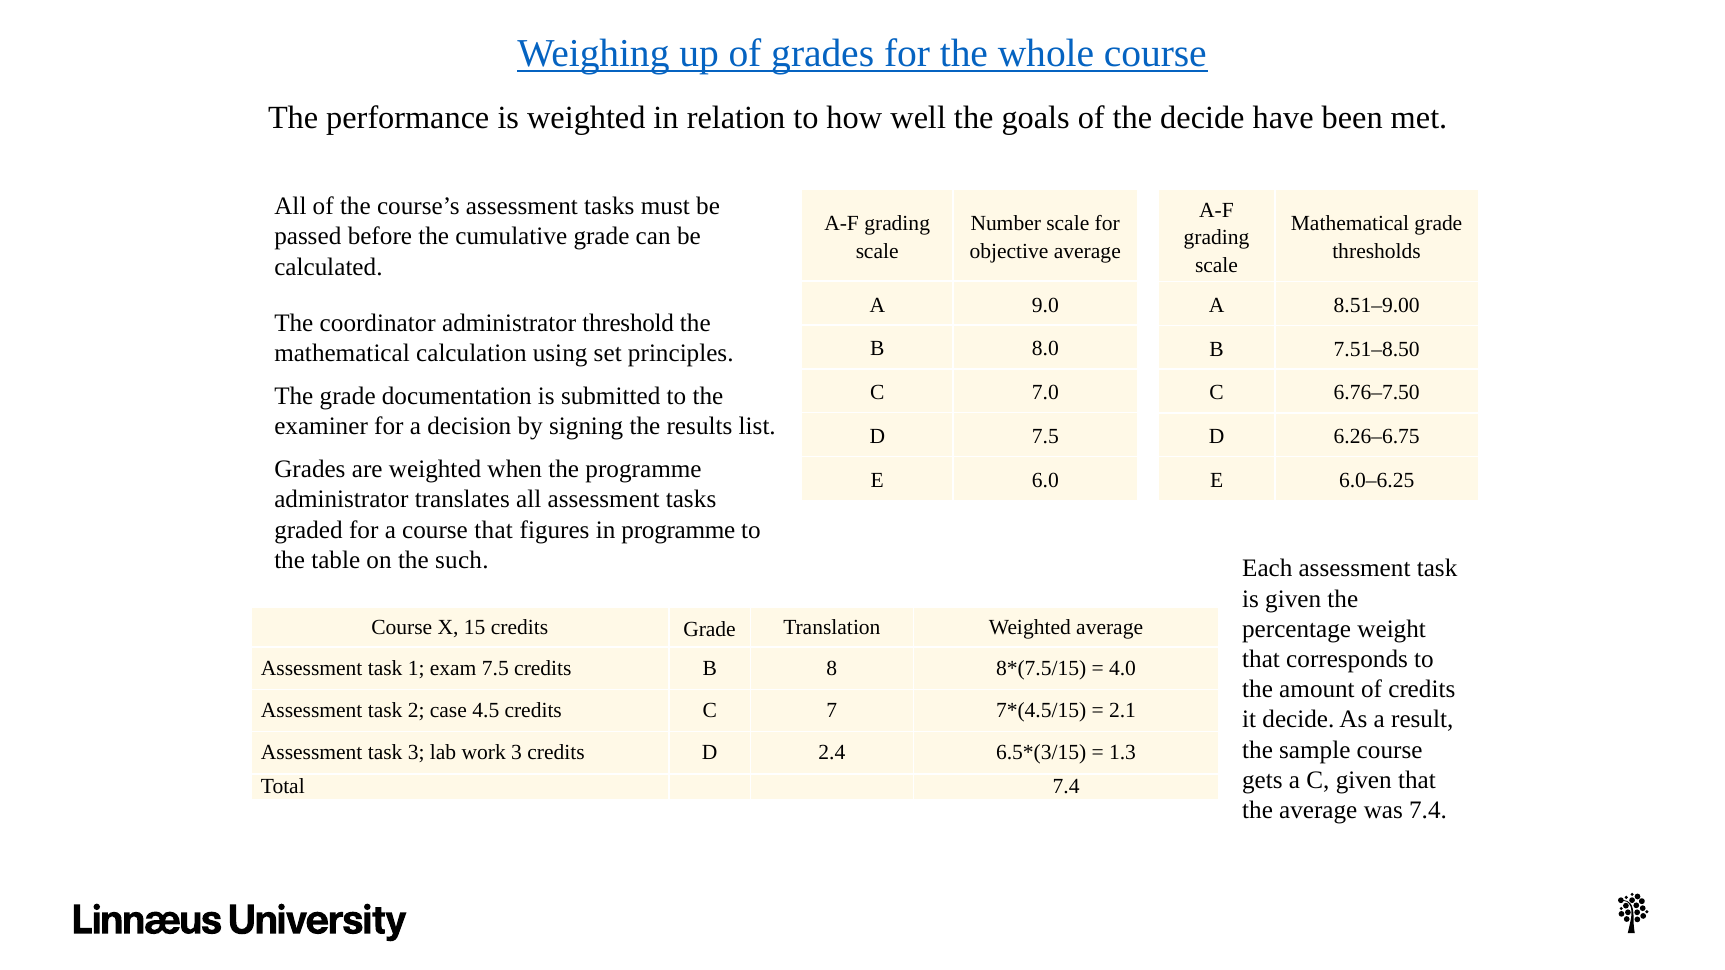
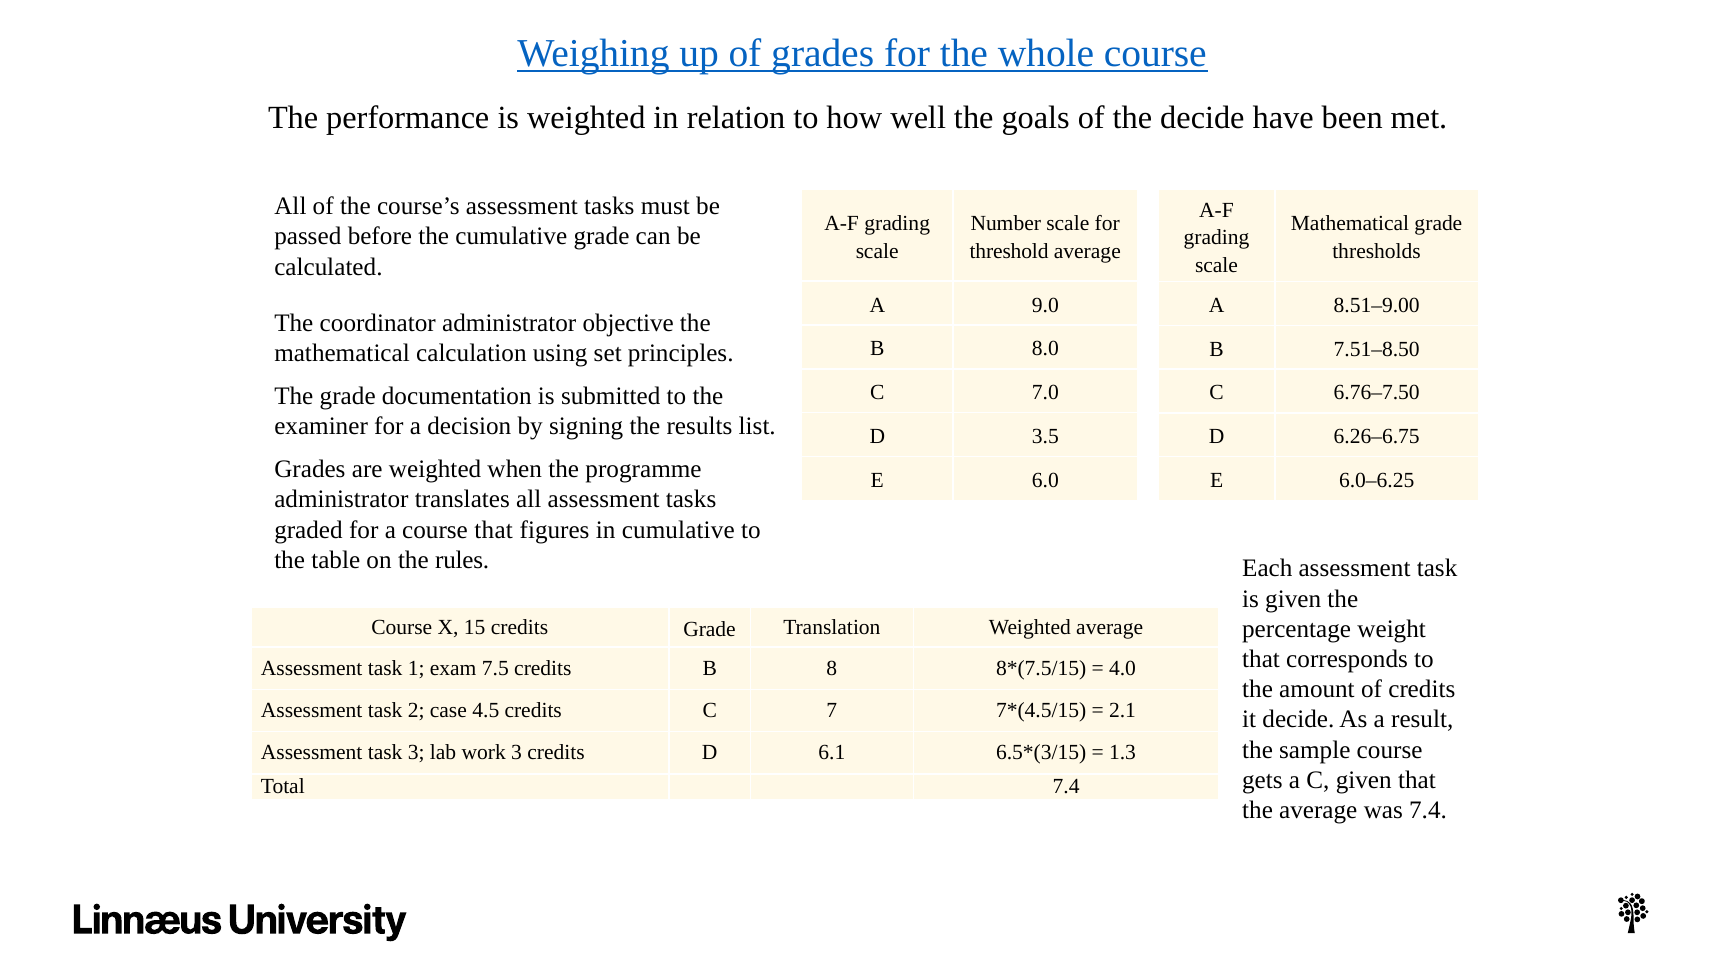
objective: objective -> threshold (1009, 251)
threshold: threshold -> objective (628, 323)
D 7.5: 7.5 -> 3.5 (1045, 437)
in programme: programme -> cumulative (678, 530)
such: such -> rules (462, 560)
2.4: 2.4 -> 6.1 (832, 753)
